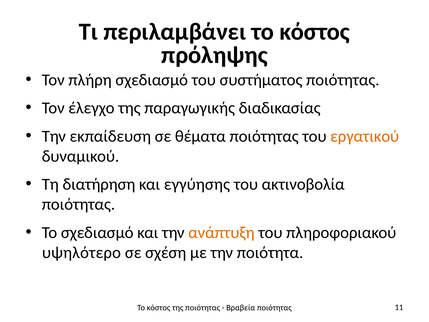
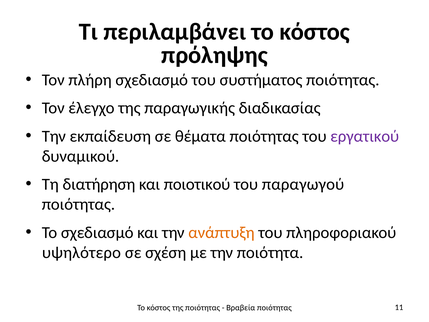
εργατικού colour: orange -> purple (365, 136)
εγγύησης: εγγύησης -> ποιοτικού (197, 184)
ακτινοβολία: ακτινοβολία -> παραγωγού (303, 184)
